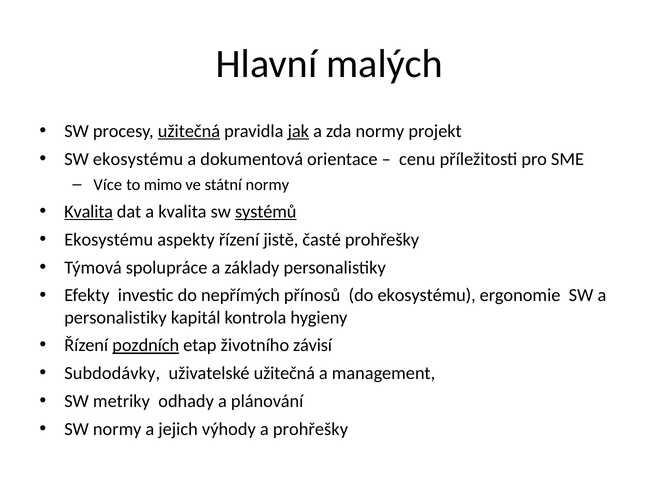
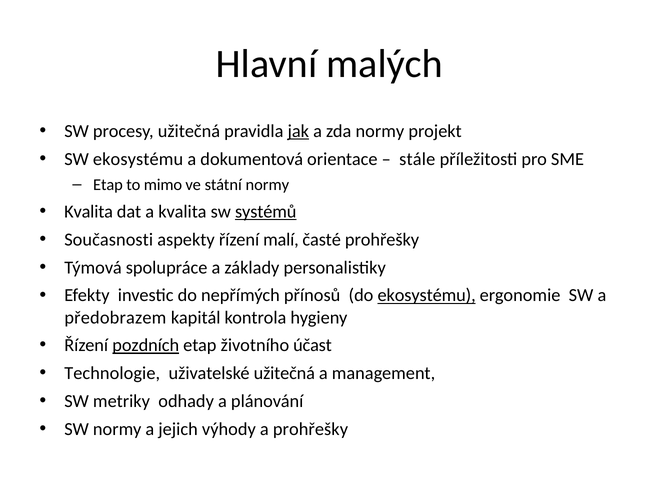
užitečná underline: present -> none (189, 131)
cenu: cenu -> stále (417, 159)
Více: Více -> Etap (108, 185)
Kvalita underline: present -> none (89, 211)
Ekosystému: Ekosystému -> Současnosti (109, 239)
jistě: jistě -> malí (281, 239)
ekosystému underline: none -> present (427, 295)
personalistiky: personalistiky -> předobrazem (115, 317)
závisí: závisí -> účast (312, 345)
Subdodávky: Subdodávky -> Technologie (112, 373)
